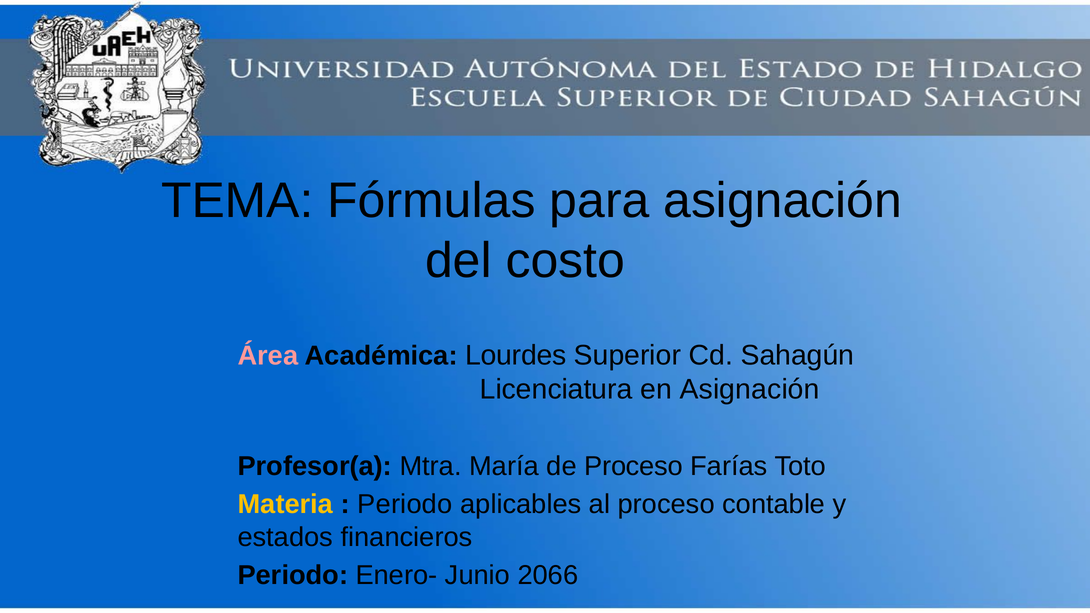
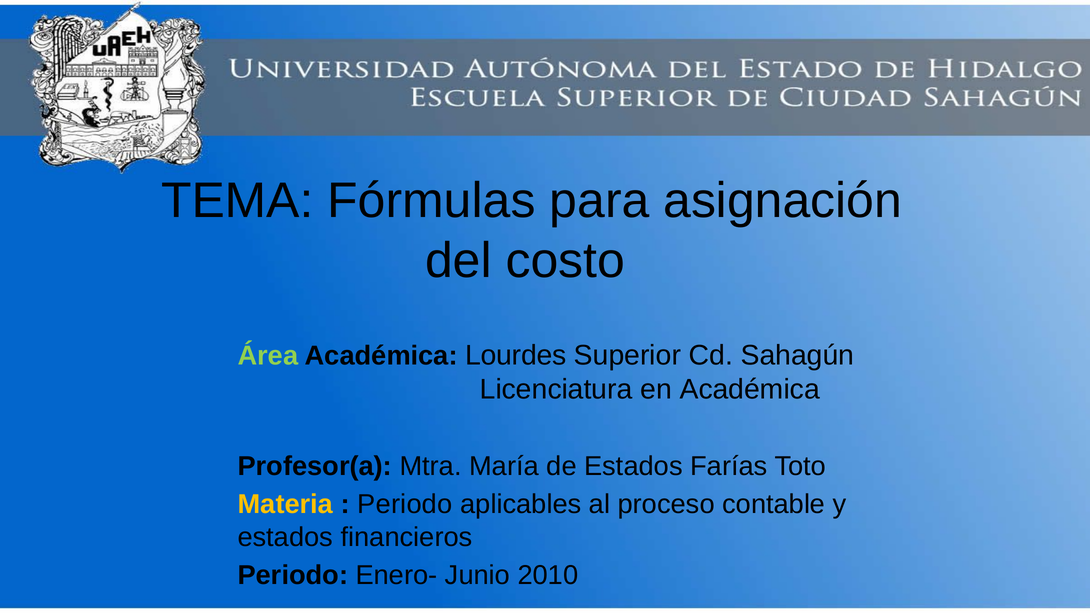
Área colour: pink -> light green (268, 356)
en Asignación: Asignación -> Académica (750, 389)
de Proceso: Proceso -> Estados (633, 466)
2066: 2066 -> 2010 (548, 575)
